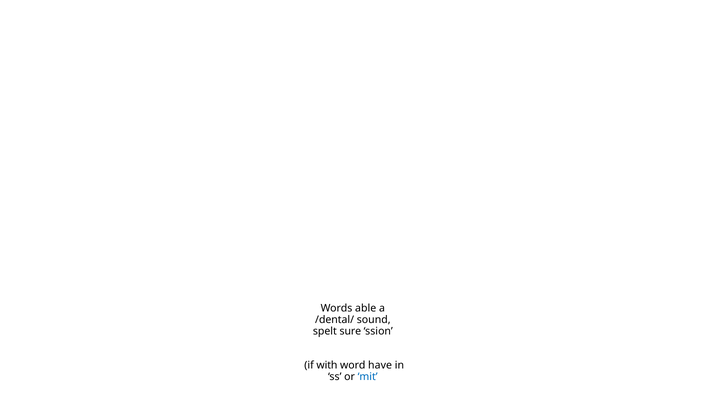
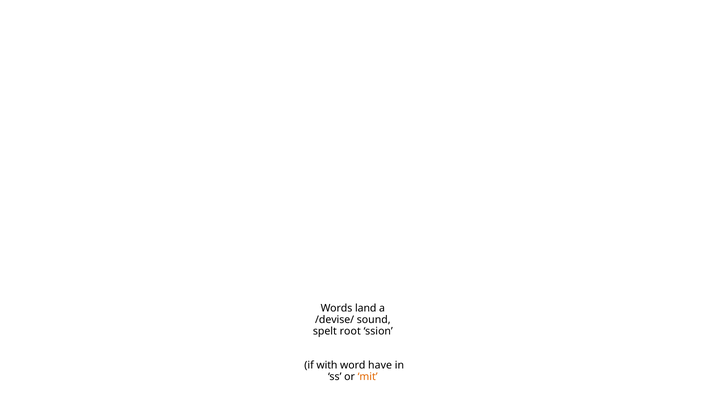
able: able -> land (366, 308)
/dental/: /dental/ -> /devise/ (335, 320)
sure: sure -> root (350, 331)
mit colour: blue -> orange (368, 377)
